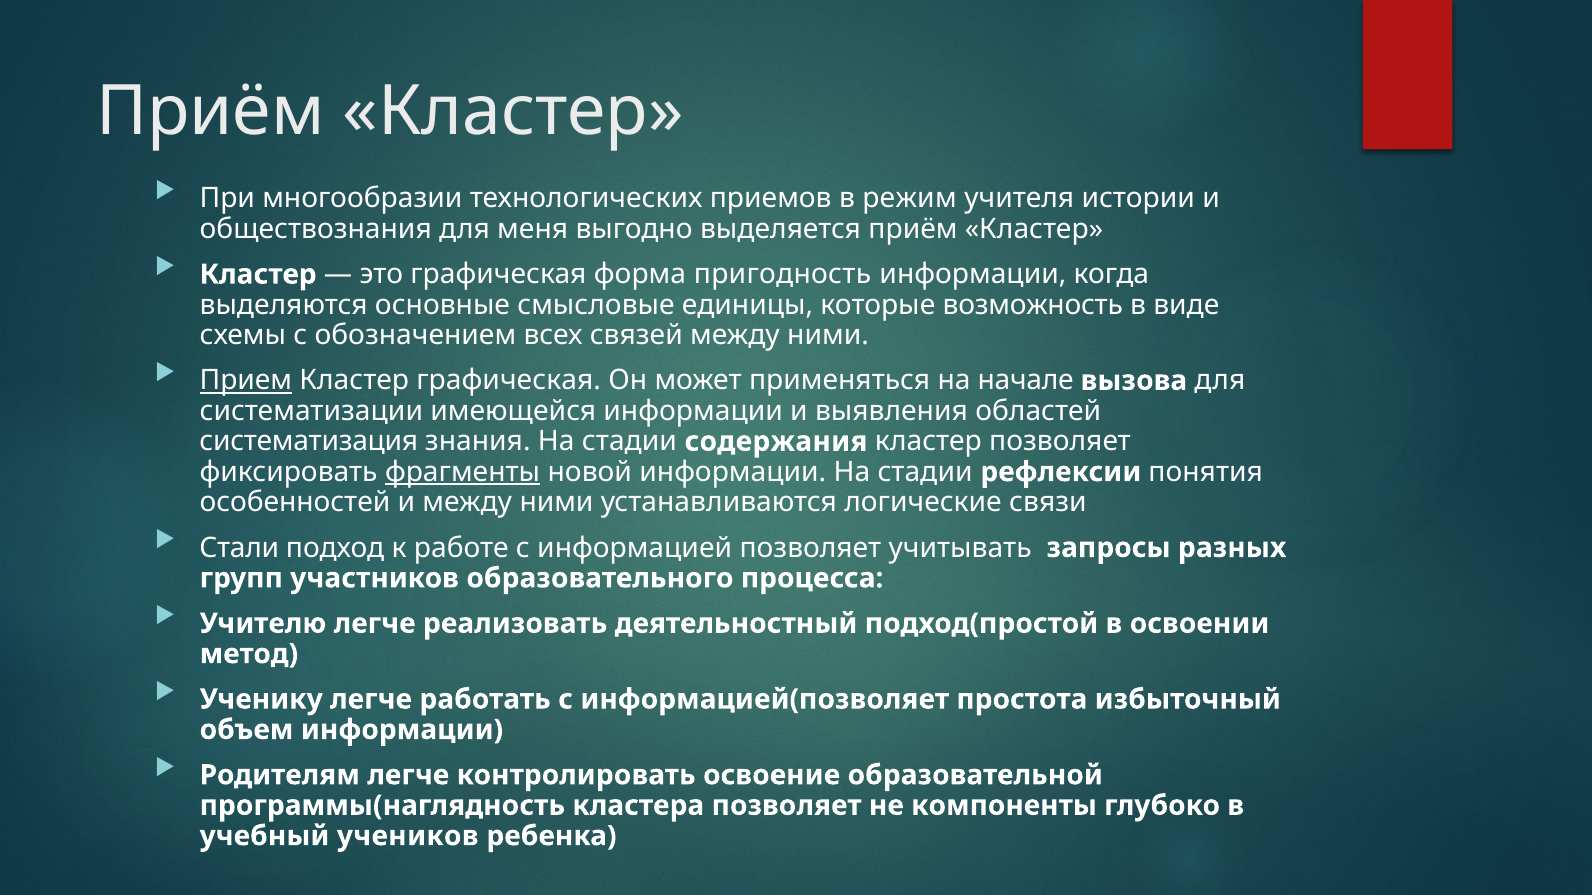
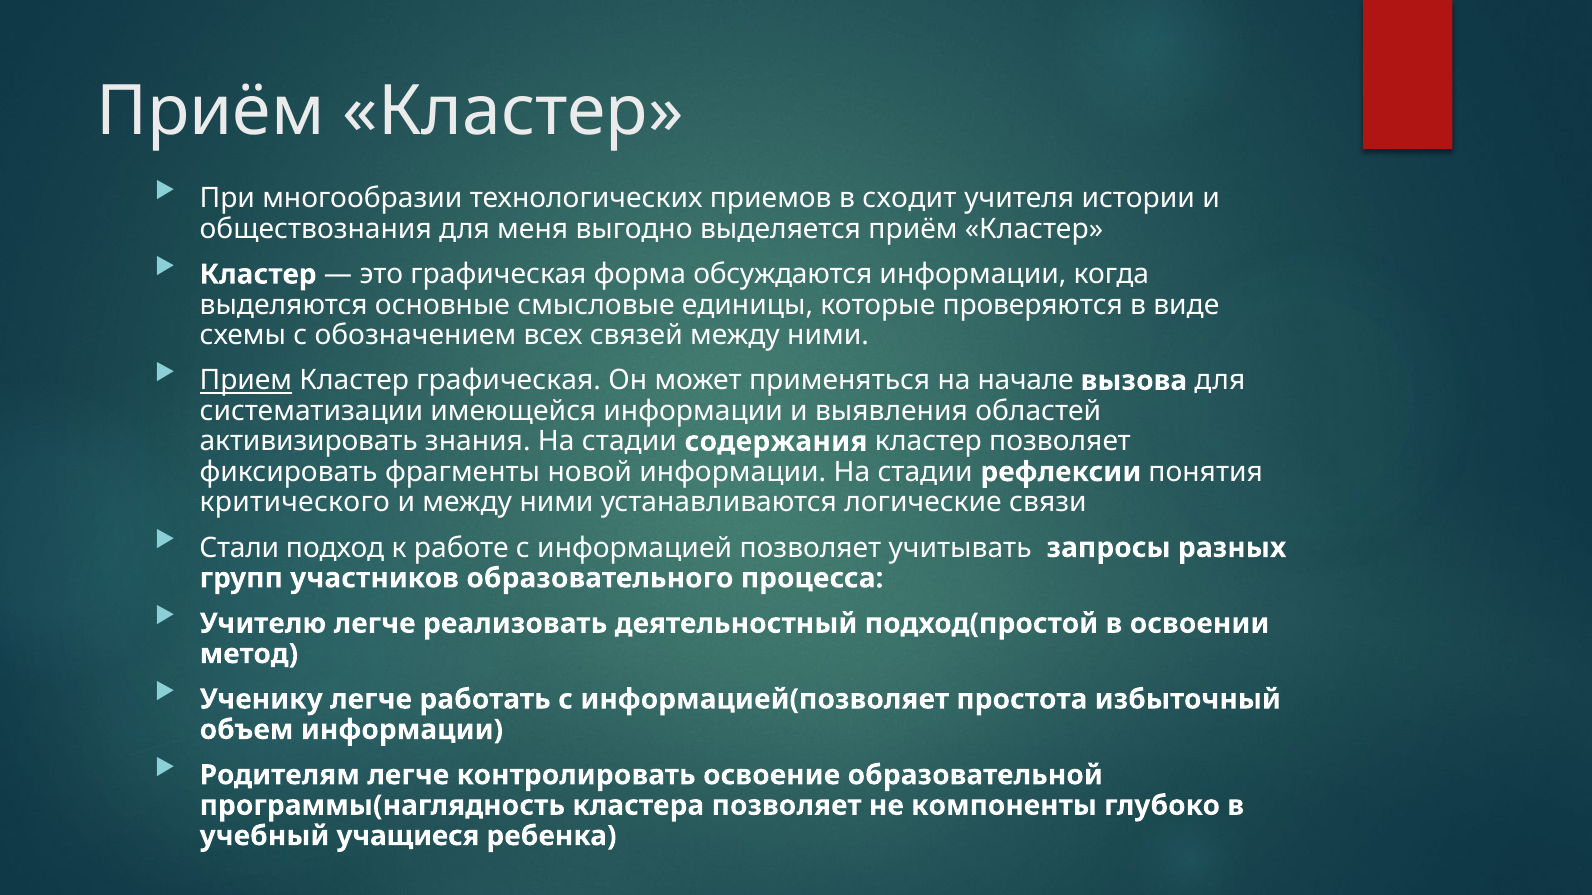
режим: режим -> сходит (909, 199)
пригодность: пригодность -> обсуждаются (783, 275)
возможность: возможность -> проверяются (1033, 305)
систематизация: систематизация -> активизировать (309, 442)
фрагменты underline: present -> none (463, 472)
особенностей: особенностей -> критического (295, 503)
учеников: учеников -> учащиеся (408, 836)
